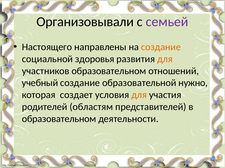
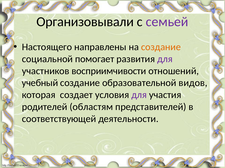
здоровья: здоровья -> помогает (95, 59)
для colour: orange -> purple (165, 59)
участников образовательном: образовательном -> восприимчивости (109, 71)
нужно: нужно -> видов (193, 83)
для colour: orange -> purple (139, 95)
образовательном: образовательном -> соответствующей (59, 119)
